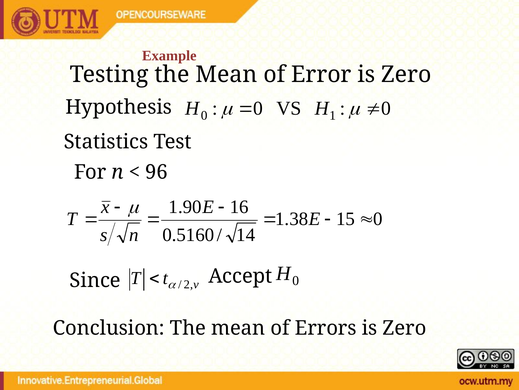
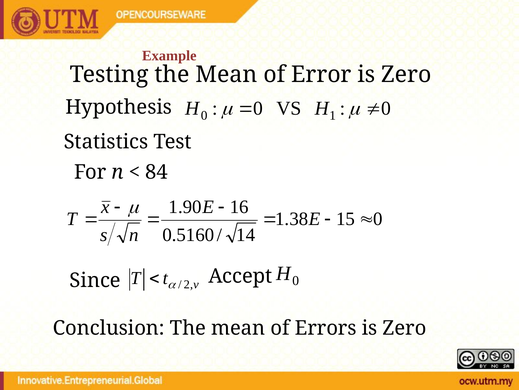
96: 96 -> 84 (157, 172)
